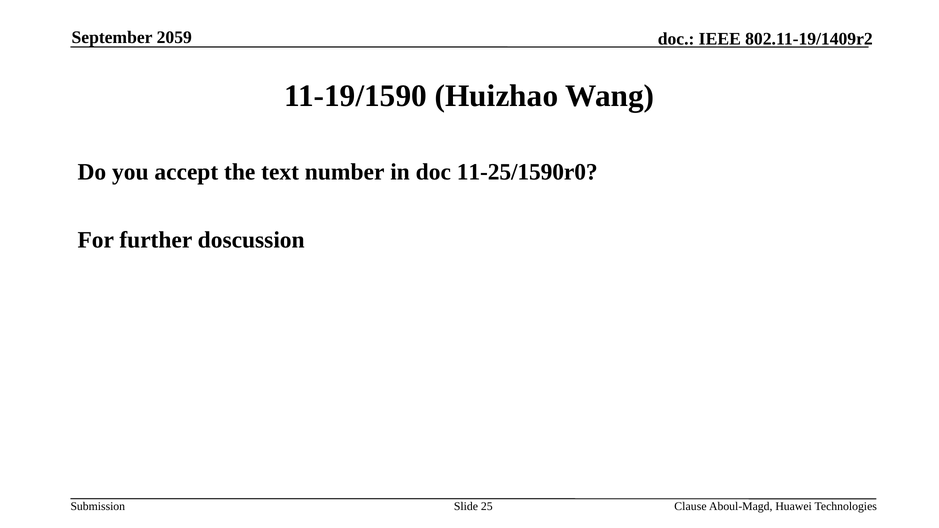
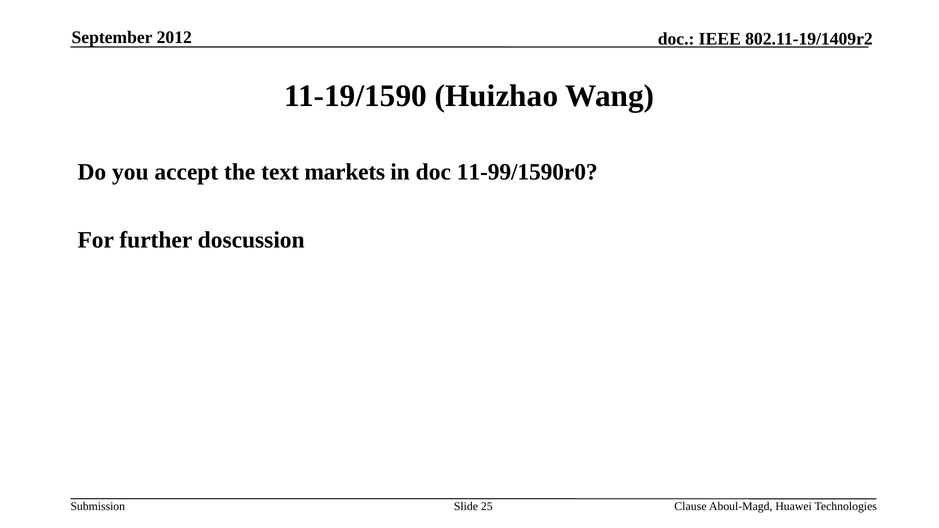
2059: 2059 -> 2012 (174, 37)
number: number -> markets (345, 172)
11-25/1590r0: 11-25/1590r0 -> 11-99/1590r0 (527, 172)
